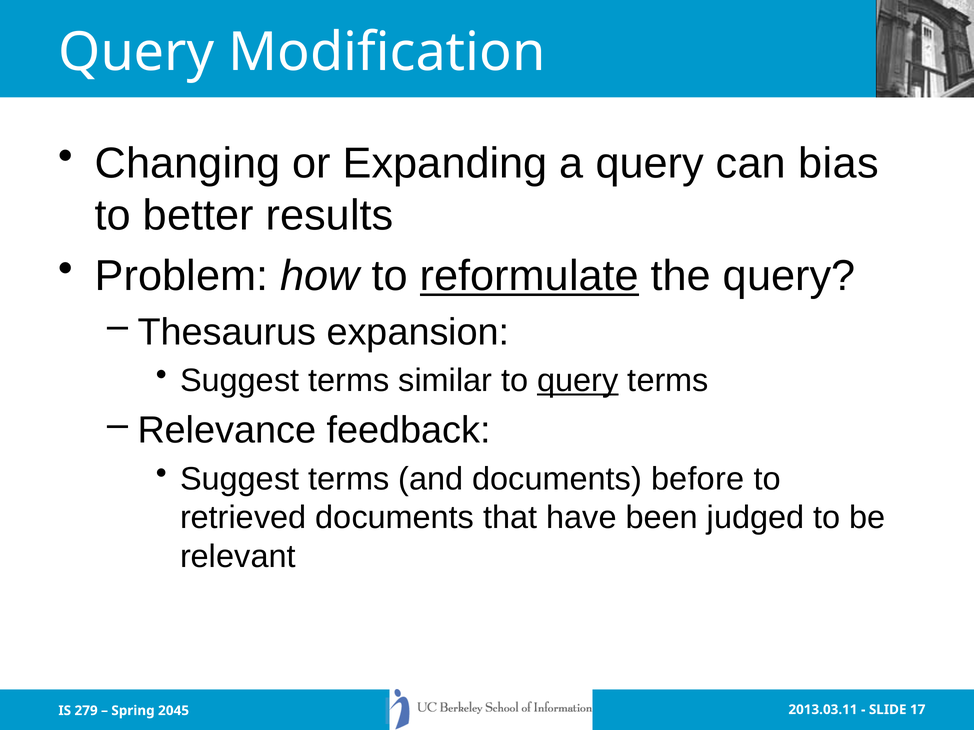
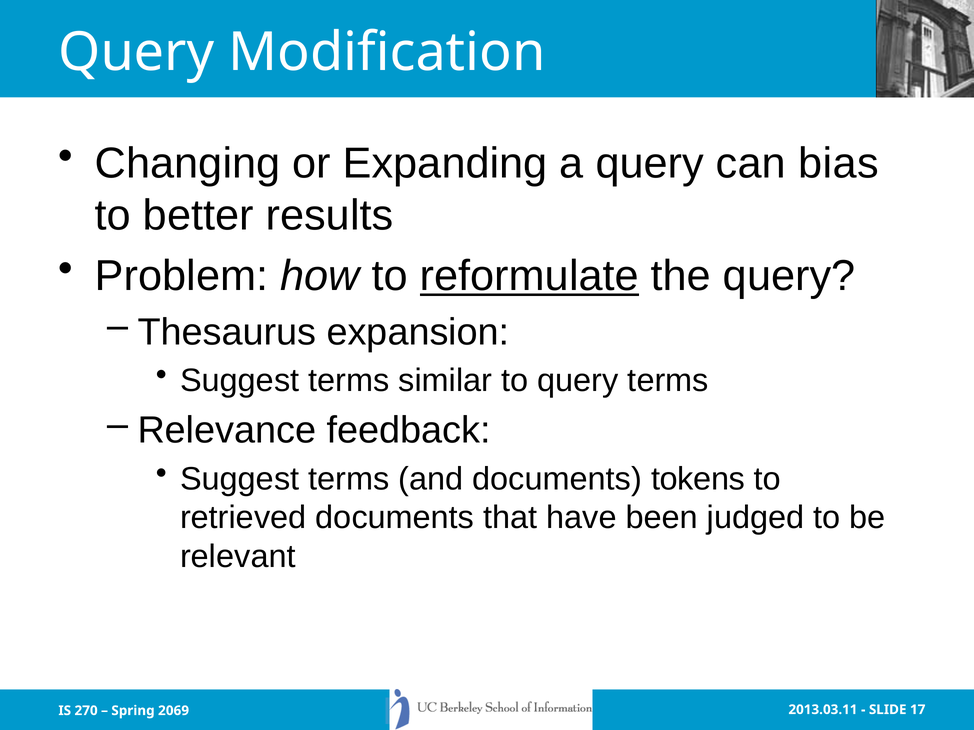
query underline: present -> none (578, 381)
before: before -> tokens (698, 479)
279: 279 -> 270 (86, 711)
2045: 2045 -> 2069 (174, 711)
